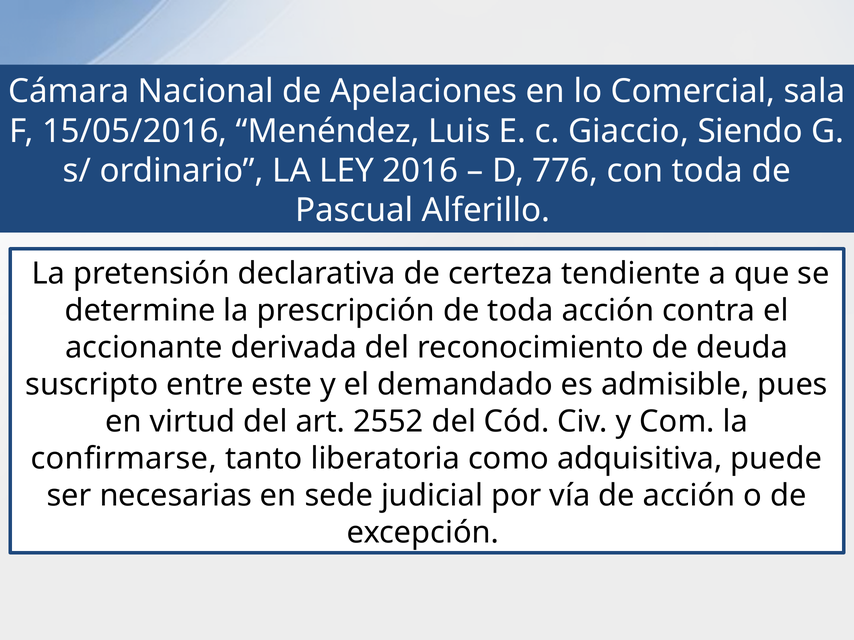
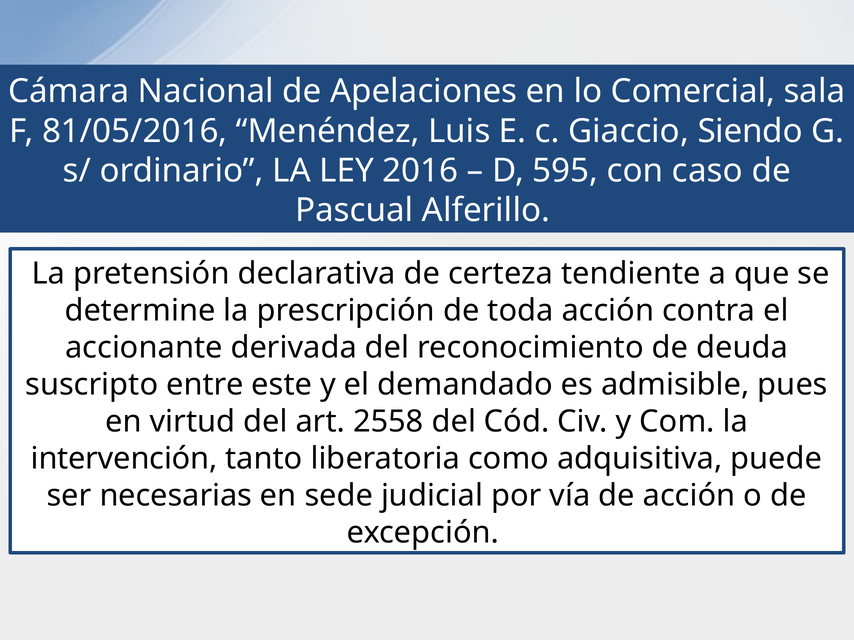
15/05/2016: 15/05/2016 -> 81/05/2016 (135, 131)
776: 776 -> 595 (565, 171)
con toda: toda -> caso (707, 171)
2552: 2552 -> 2558 (388, 422)
confirmarse: confirmarse -> intervención (124, 459)
